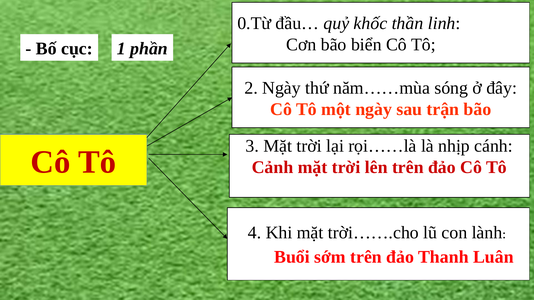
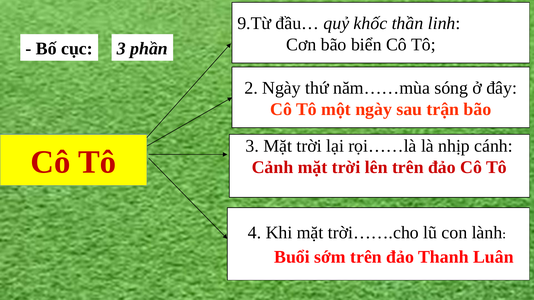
0.Từ: 0.Từ -> 9.Từ (254, 23)
cục 1: 1 -> 3 (121, 49)
